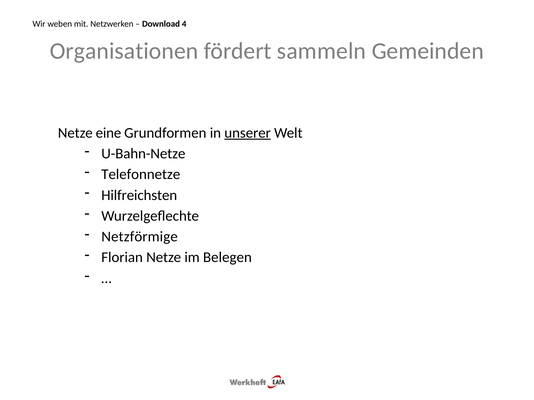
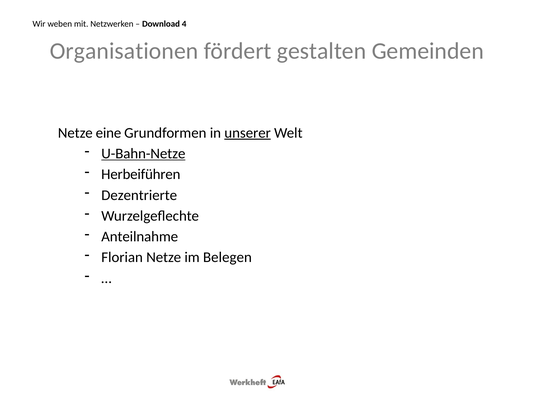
sammeln: sammeln -> gestalten (322, 51)
U-Bahn-Netze underline: none -> present (143, 154)
Telefonnetze: Telefonnetze -> Herbeiführen (141, 175)
Hilfreichsten: Hilfreichsten -> Dezentrierte (139, 195)
Netzförmige: Netzförmige -> Anteilnahme (140, 237)
